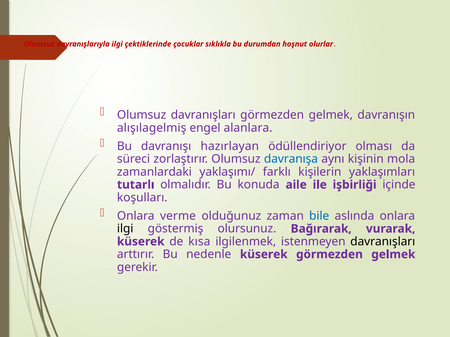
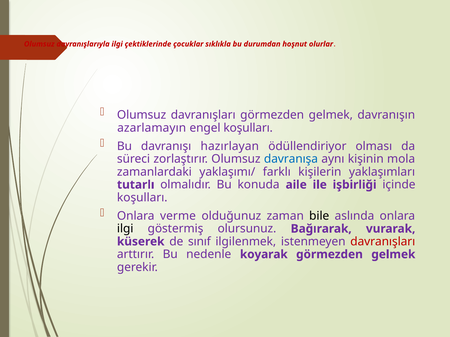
alışılagelmiş: alışılagelmiş -> azarlamayın (152, 128)
engel alanlara: alanlara -> koşulları (248, 128)
bile colour: blue -> black (319, 216)
kısa: kısa -> sınıf (199, 242)
davranışları colour: black -> red (383, 242)
nedenle küserek: küserek -> koyarak (264, 255)
